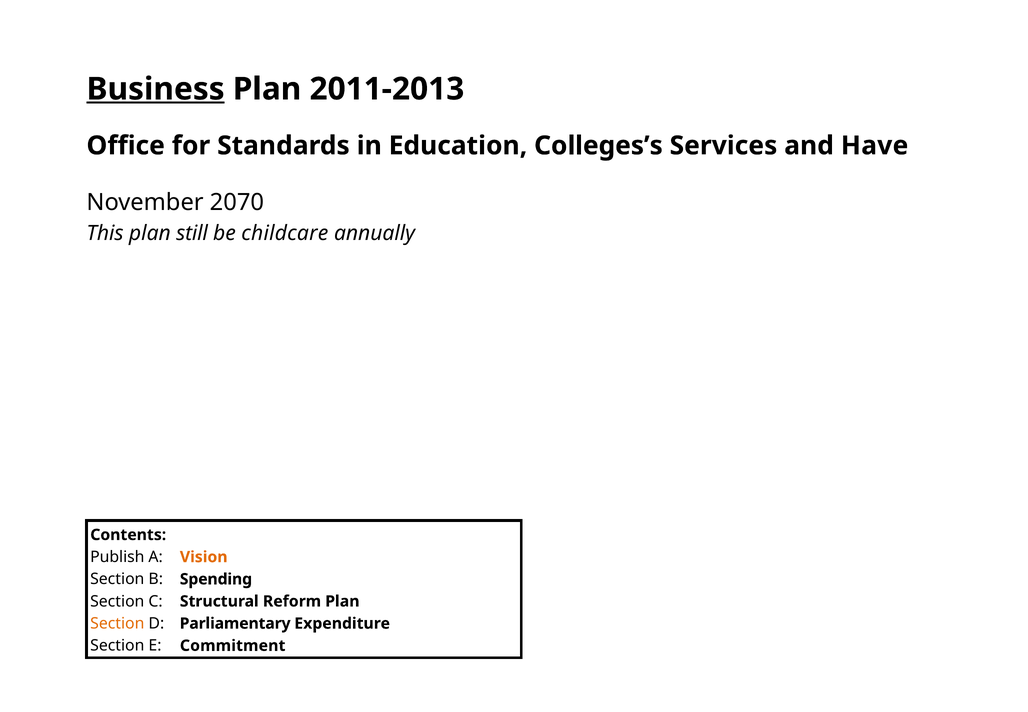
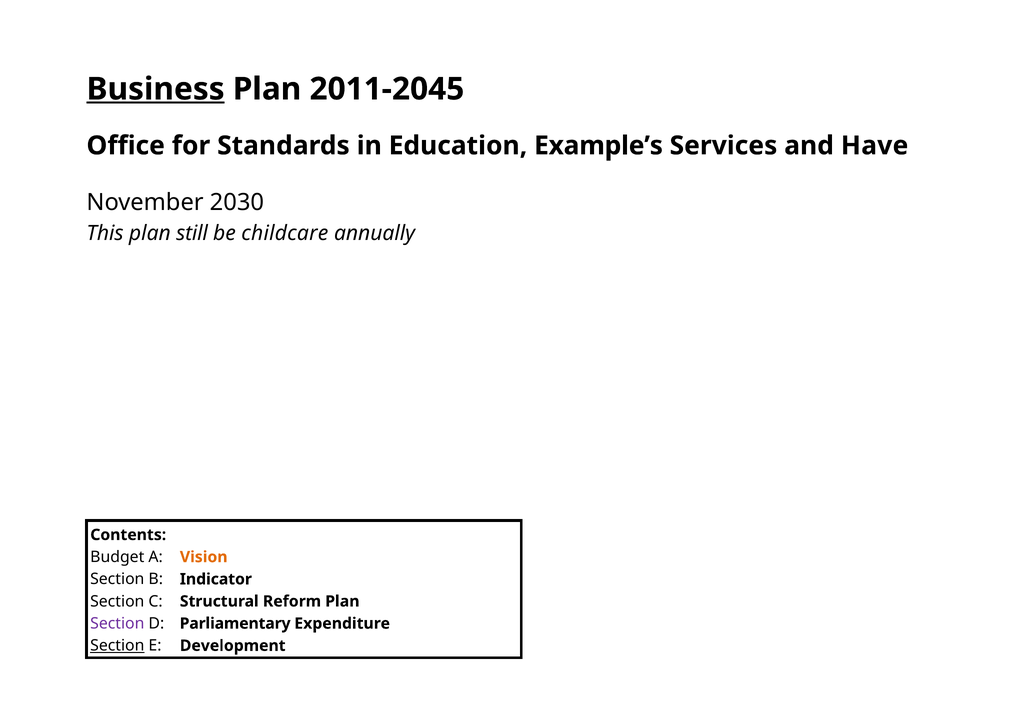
2011-2013: 2011-2013 -> 2011-2045 (387, 89)
Colleges’s: Colleges’s -> Example’s (599, 146)
2070: 2070 -> 2030 (237, 202)
Publish: Publish -> Budget (117, 557)
Spending: Spending -> Indicator (216, 579)
Section colour: orange -> purple (117, 623)
Section underline: none -> present (117, 645)
Commitment: Commitment -> Development (233, 645)
